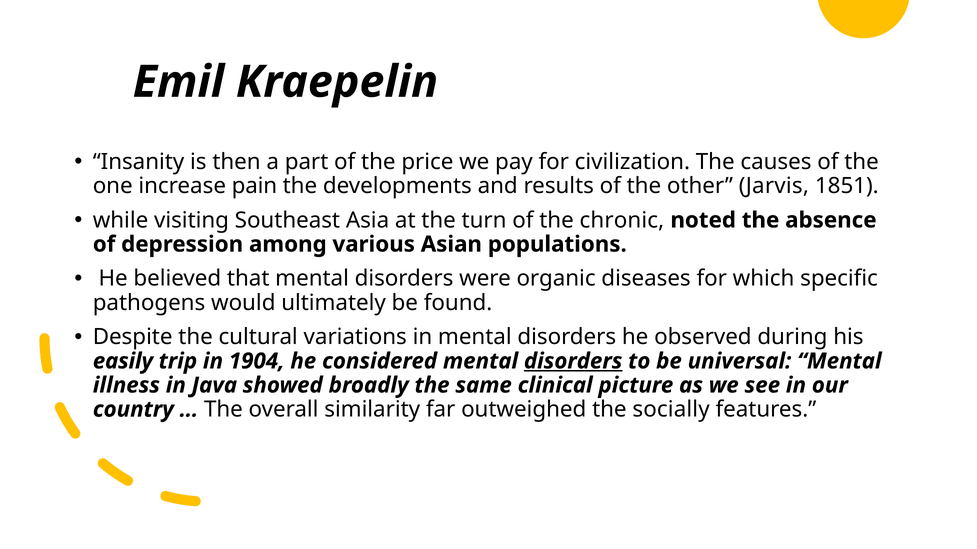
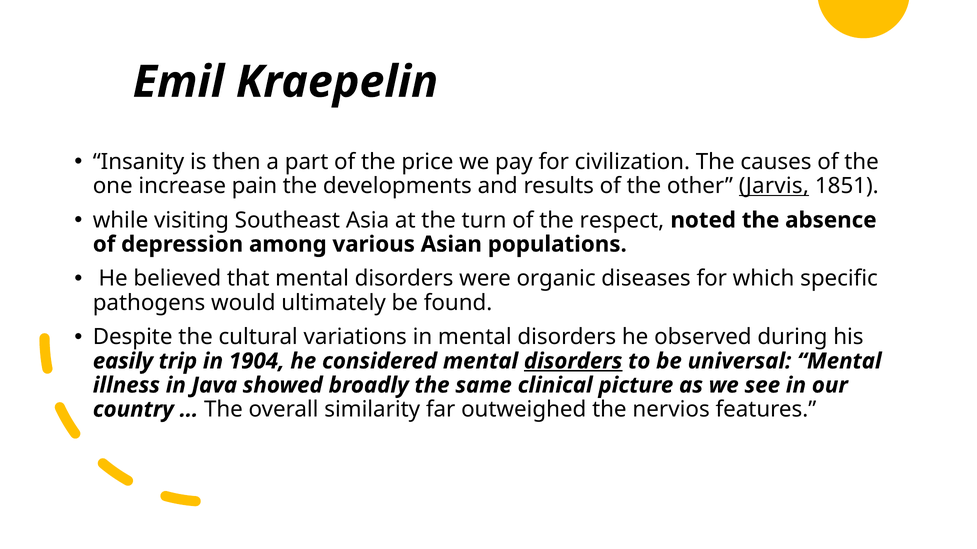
Jarvis underline: none -> present (774, 186)
chronic: chronic -> respect (622, 220)
socially: socially -> nervios (671, 410)
